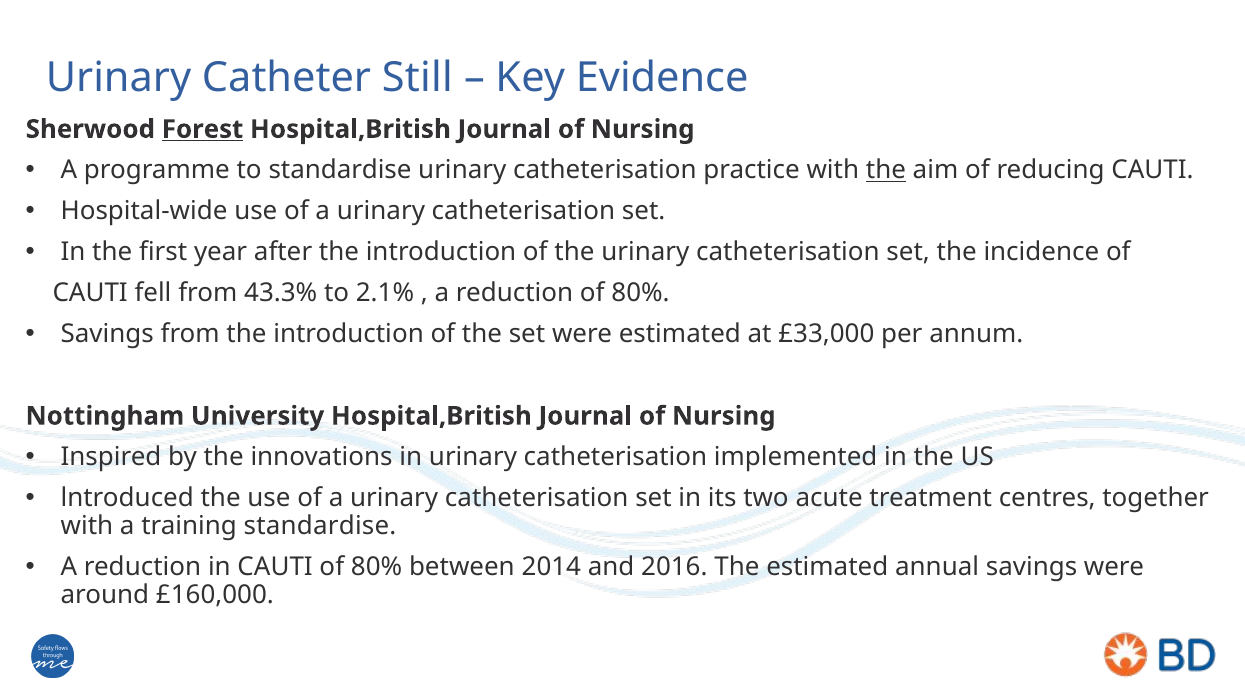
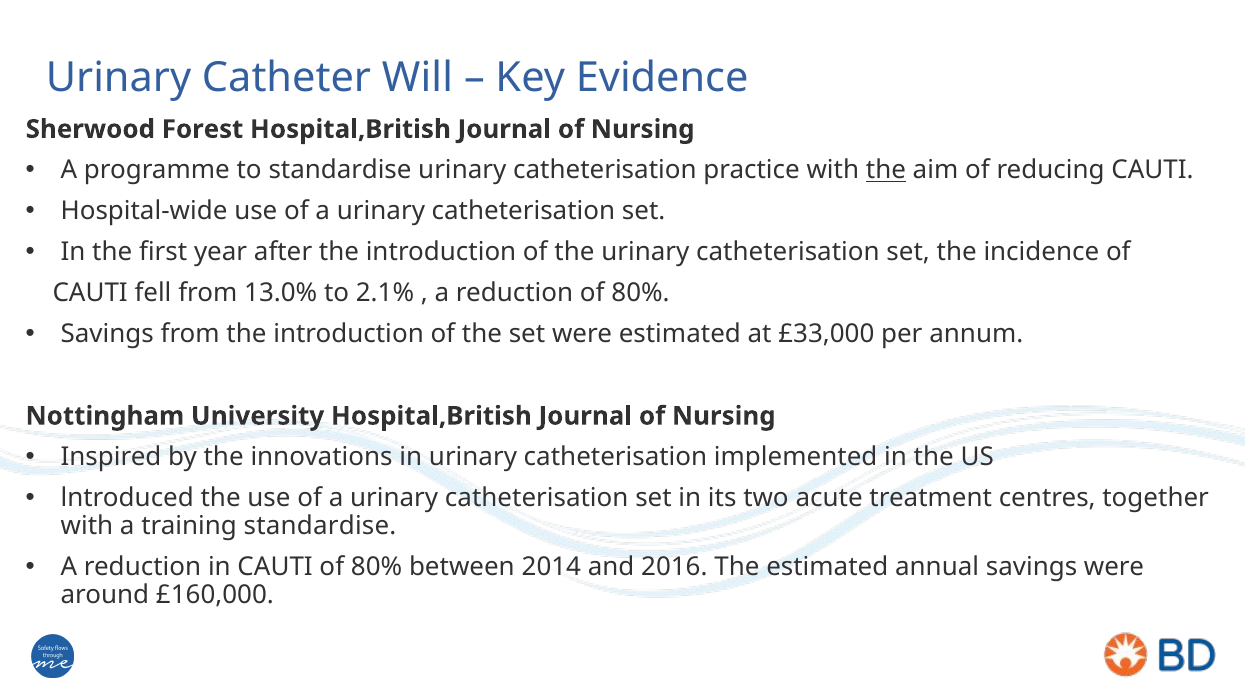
Still: Still -> Will (417, 77)
Forest underline: present -> none (203, 129)
43.3%: 43.3% -> 13.0% (281, 293)
